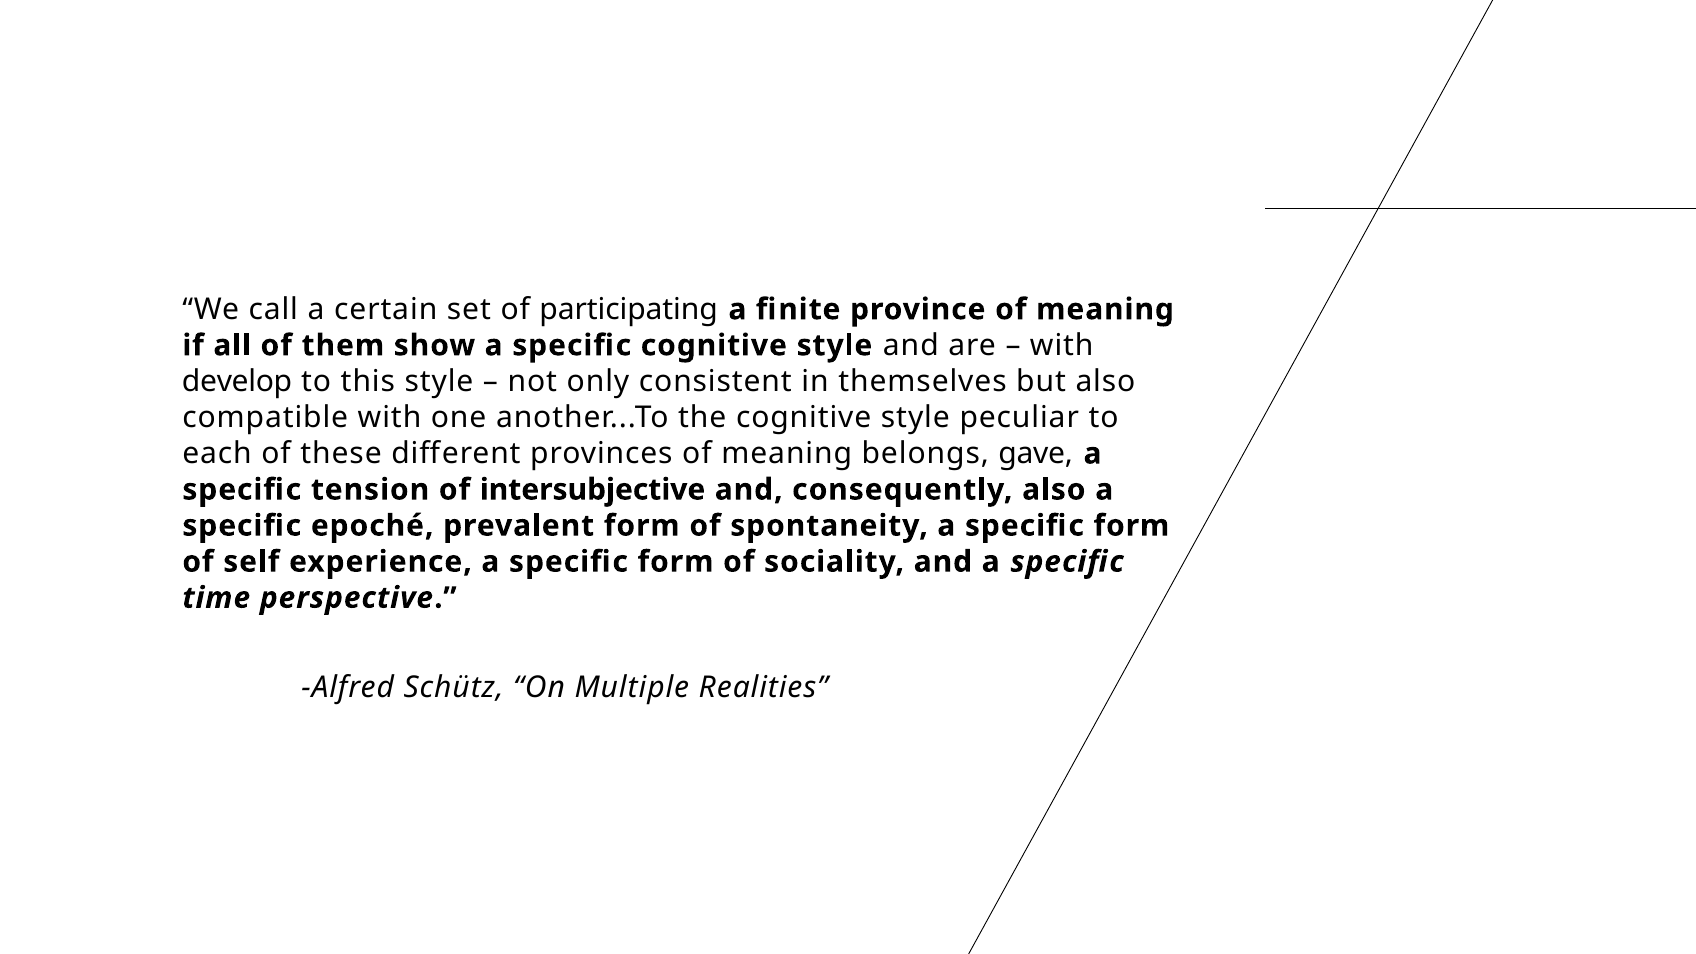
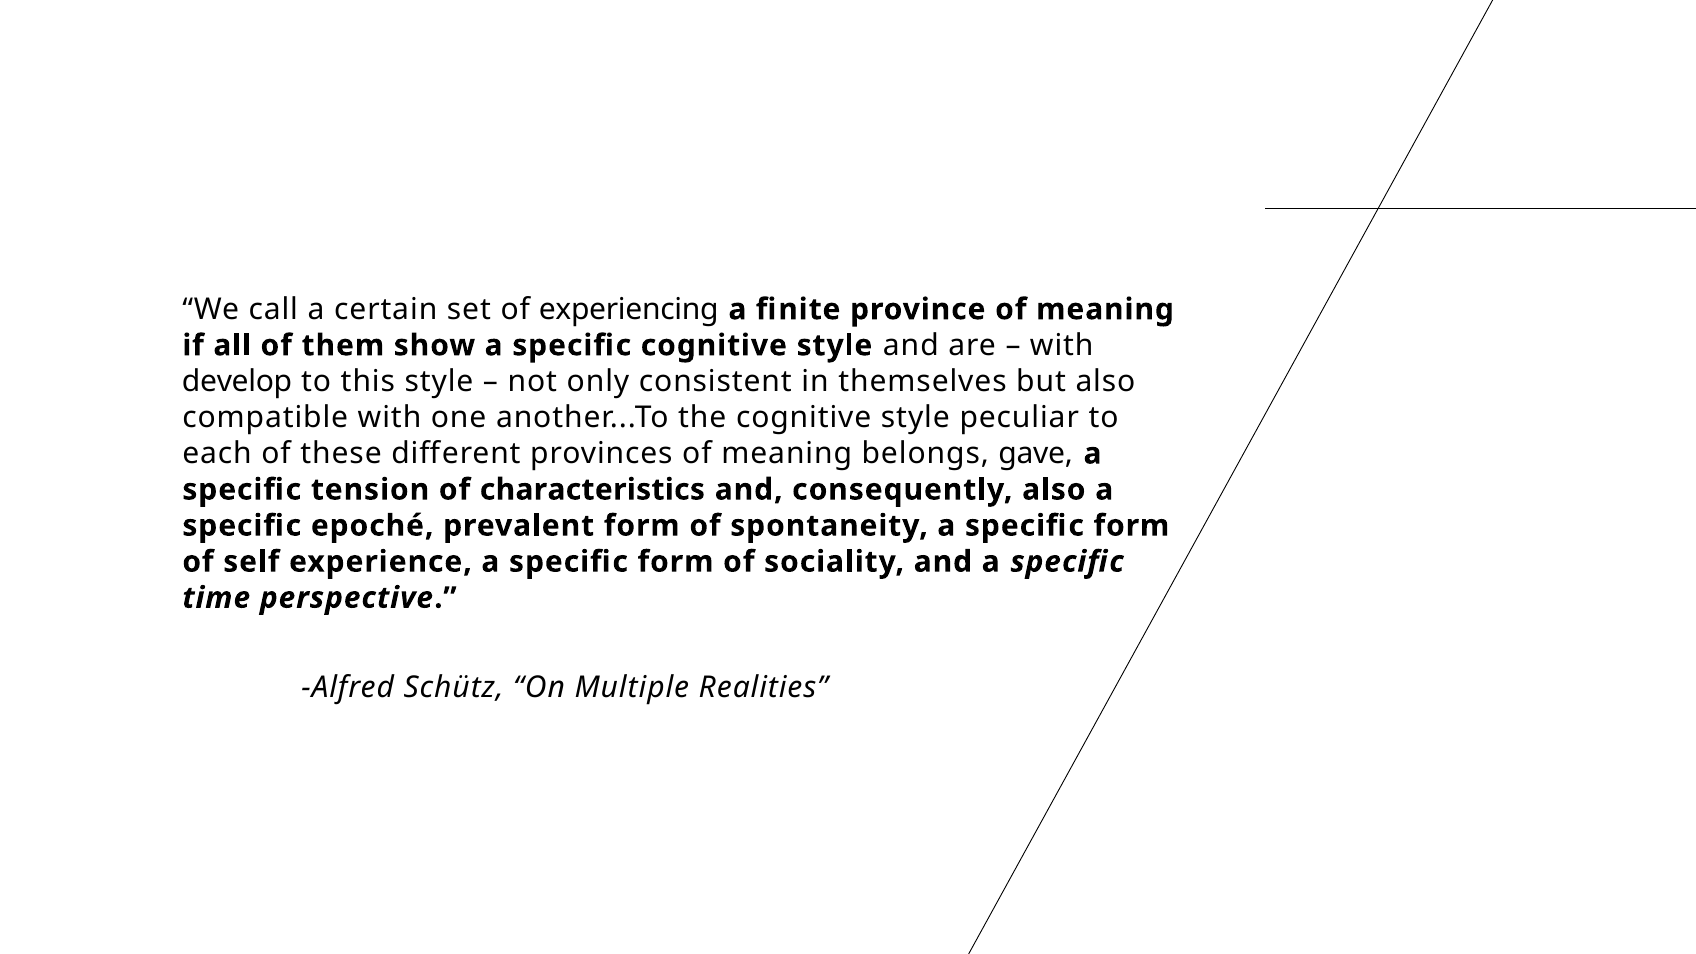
participating: participating -> experiencing (629, 309)
intersubjective: intersubjective -> characteristics (592, 490)
